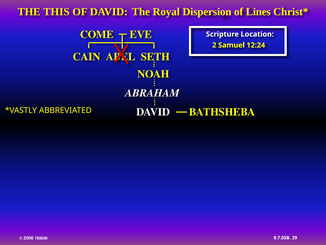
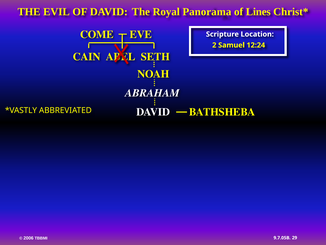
THIS: THIS -> EVIL (56, 12)
Dispersion: Dispersion -> Panorama (207, 12)
